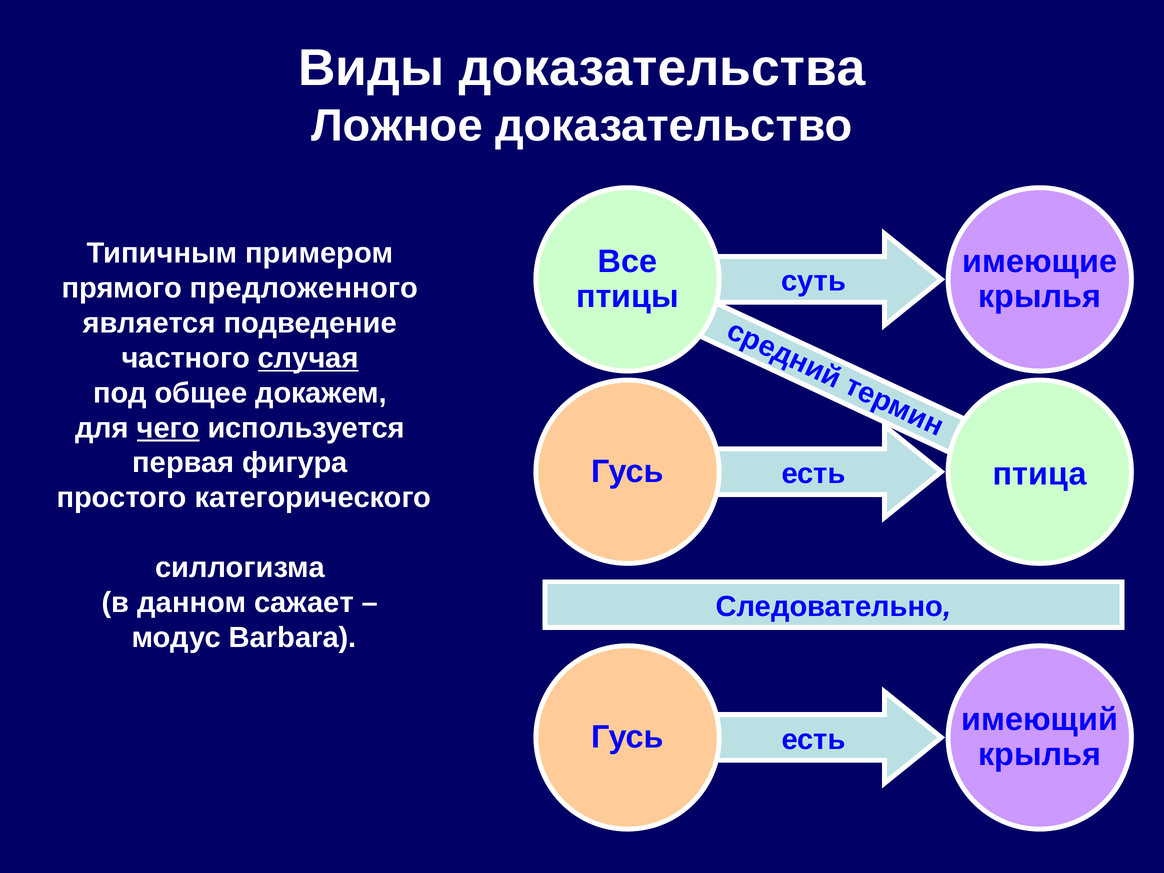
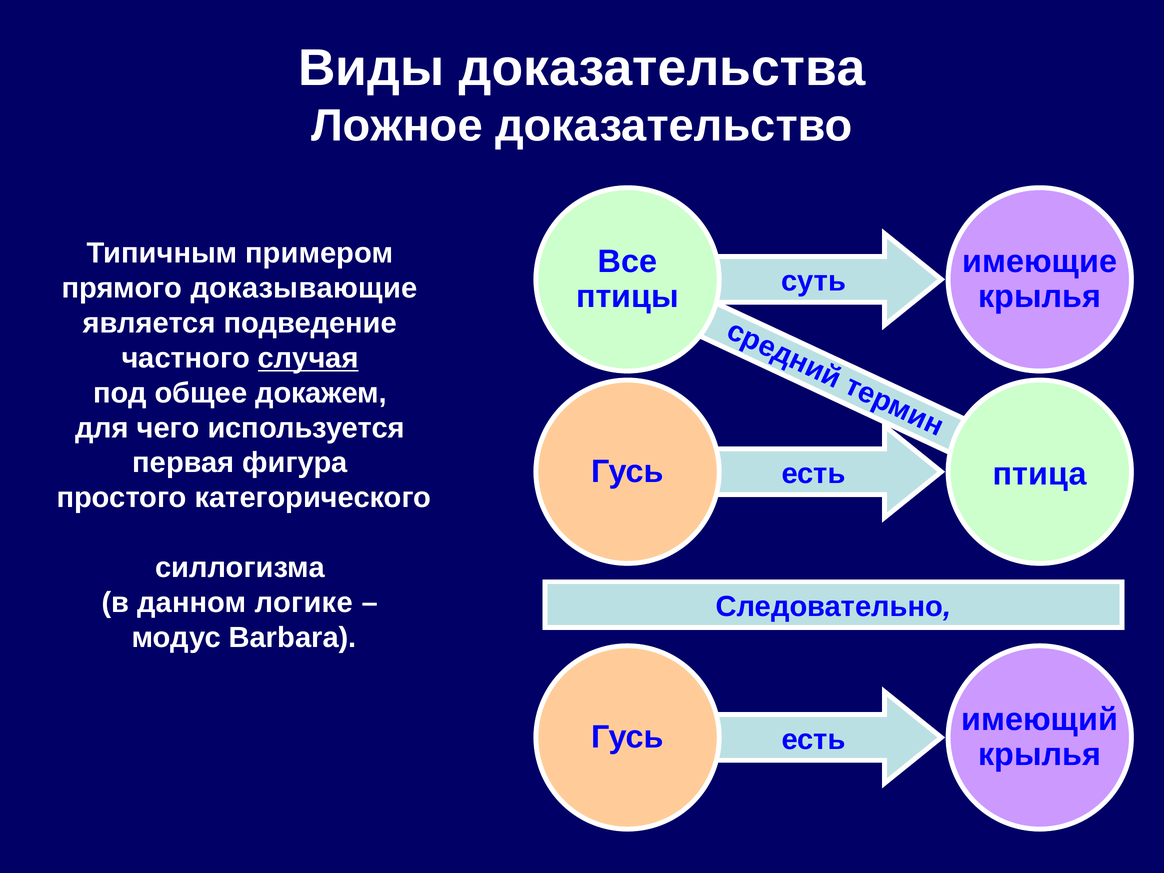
предложенного: предложенного -> доказывающие (304, 288)
чего underline: present -> none (168, 428)
сажает: сажает -> логике (304, 603)
